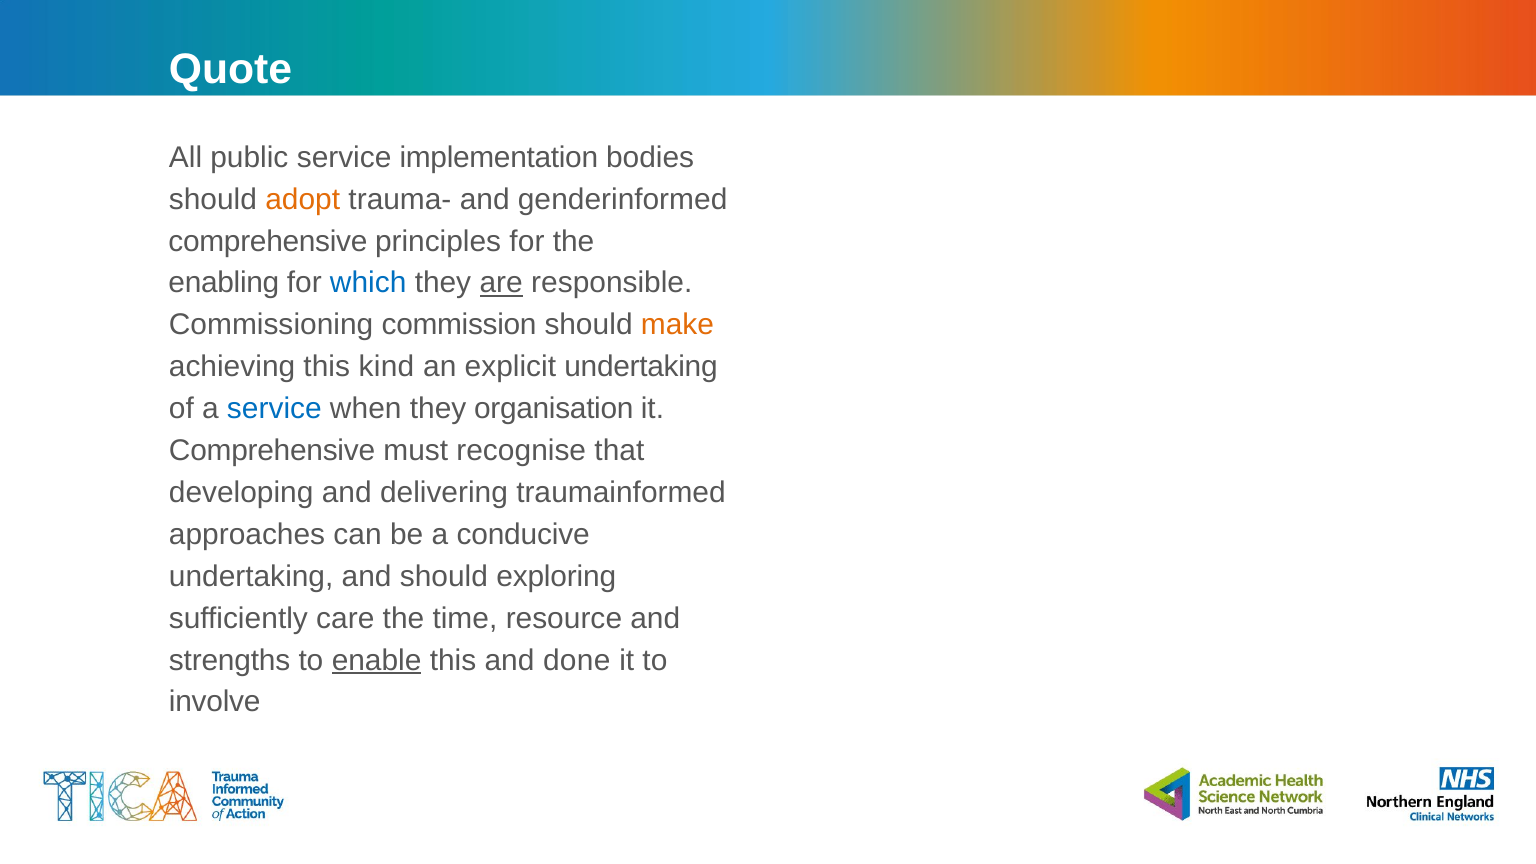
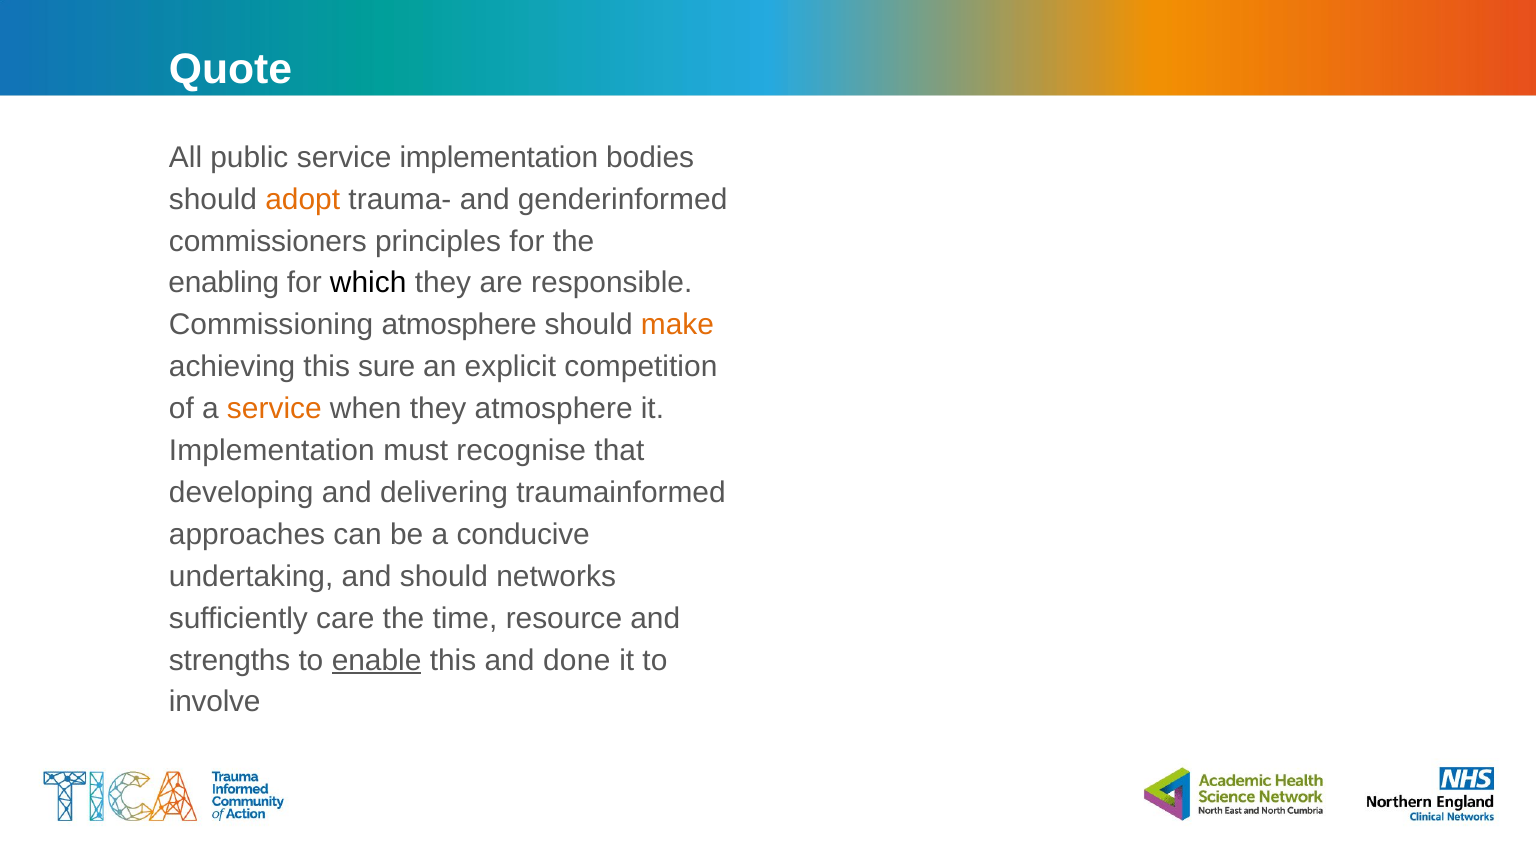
comprehensive: comprehensive -> commissioners (268, 241)
which colour: blue -> black (368, 283)
are underline: present -> none (501, 283)
Commissioning commission: commission -> atmosphere (459, 325)
kind: kind -> sure (387, 367)
explicit undertaking: undertaking -> competition (641, 367)
service colour: blue -> orange (274, 409)
they organisation: organisation -> atmosphere (554, 409)
Comprehensive: Comprehensive -> Implementation (272, 451)
exploring: exploring -> networks (556, 576)
